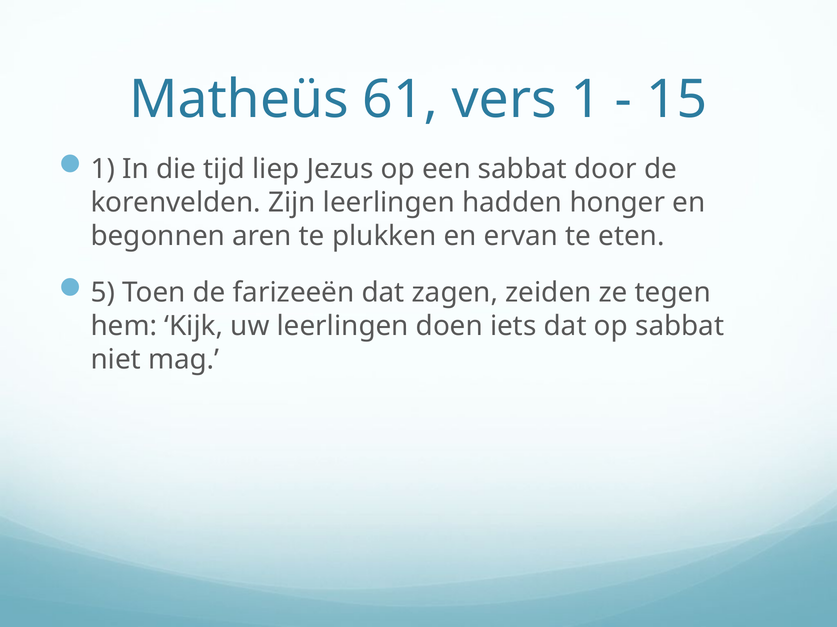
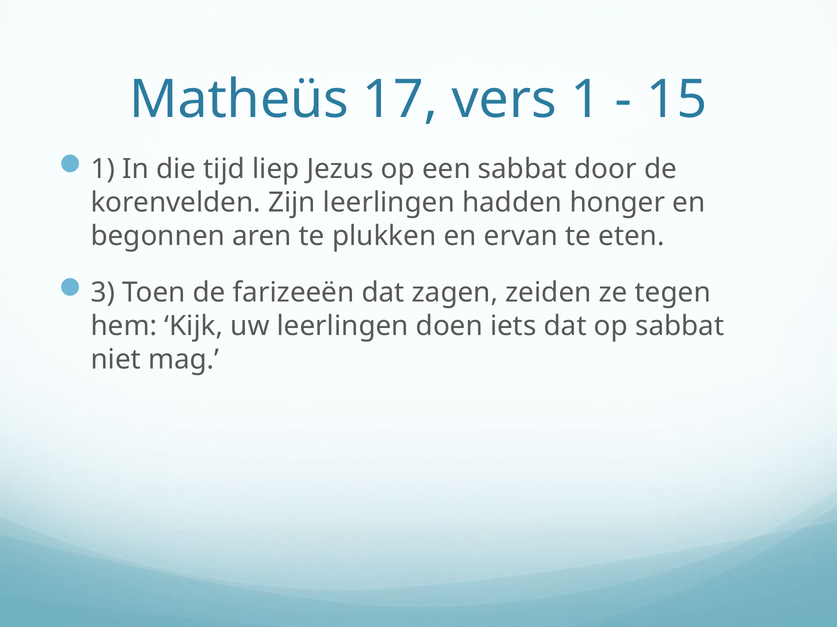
61: 61 -> 17 (400, 100)
5: 5 -> 3 (103, 293)
